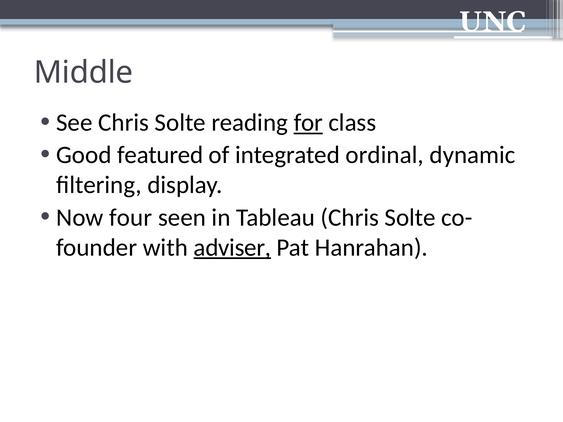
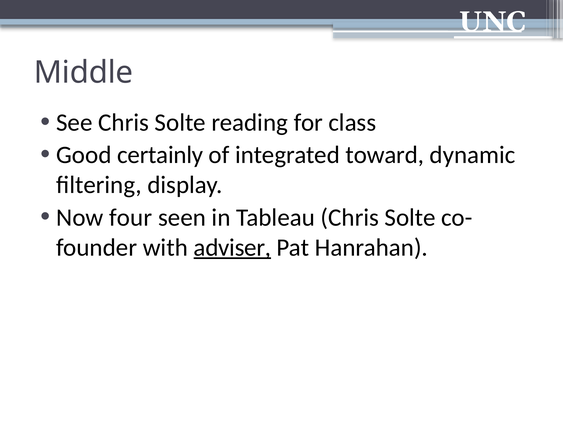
for underline: present -> none (308, 123)
featured: featured -> certainly (160, 155)
ordinal: ordinal -> toward (385, 155)
